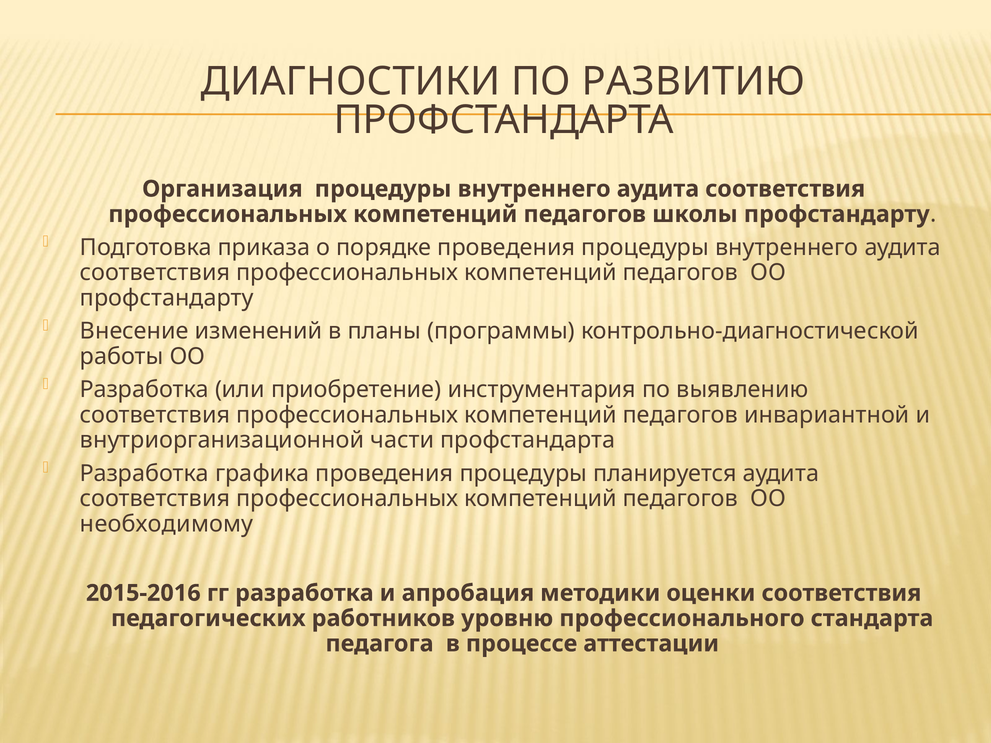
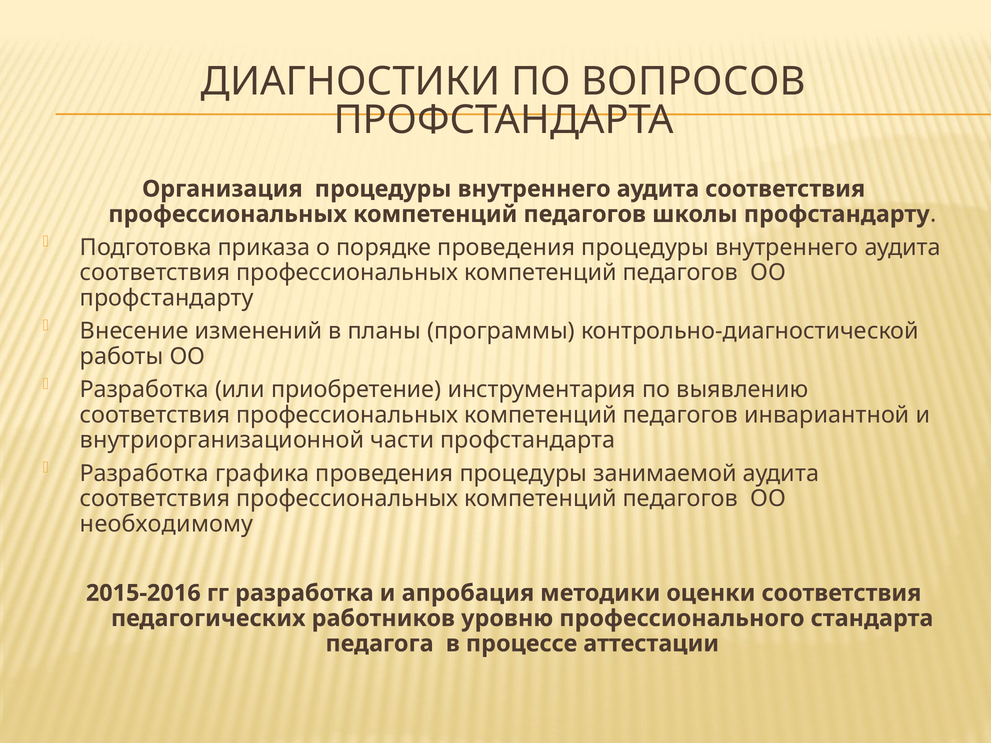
РАЗВИТИЮ: РАЗВИТИЮ -> ВОПРОСОВ (693, 82)
планируется: планируется -> занимаемой (665, 473)
